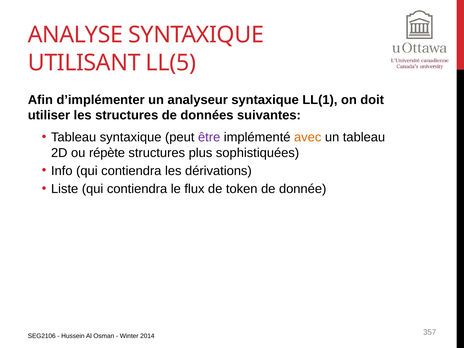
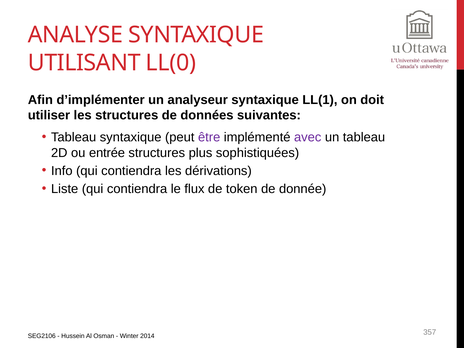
LL(5: LL(5 -> LL(0 (171, 63)
avec colour: orange -> purple (308, 137)
répète: répète -> entrée (107, 153)
